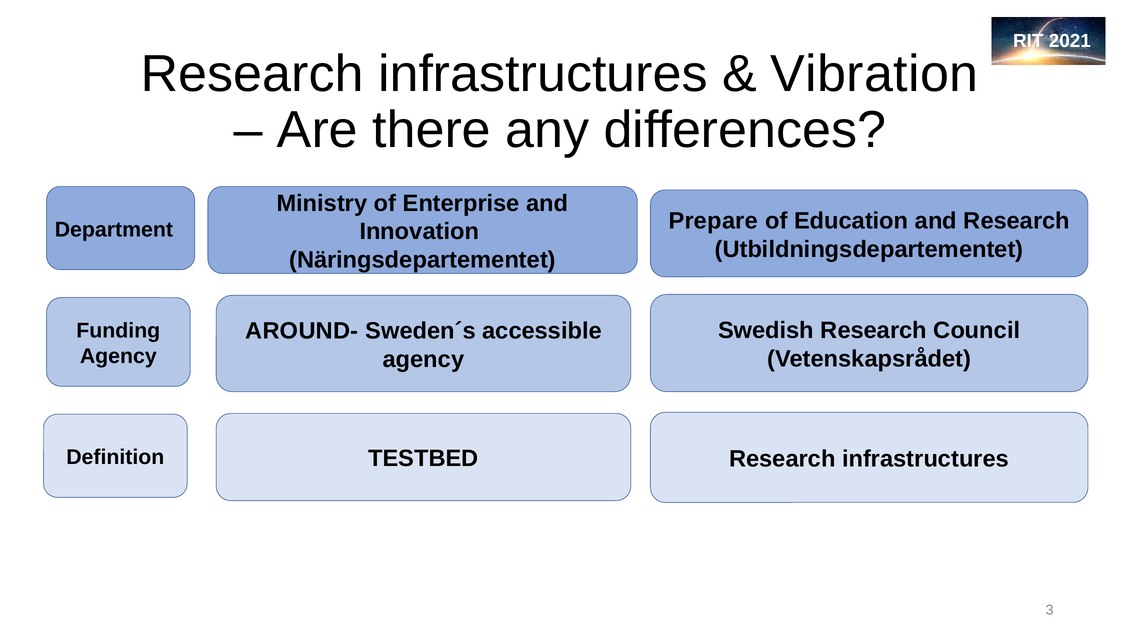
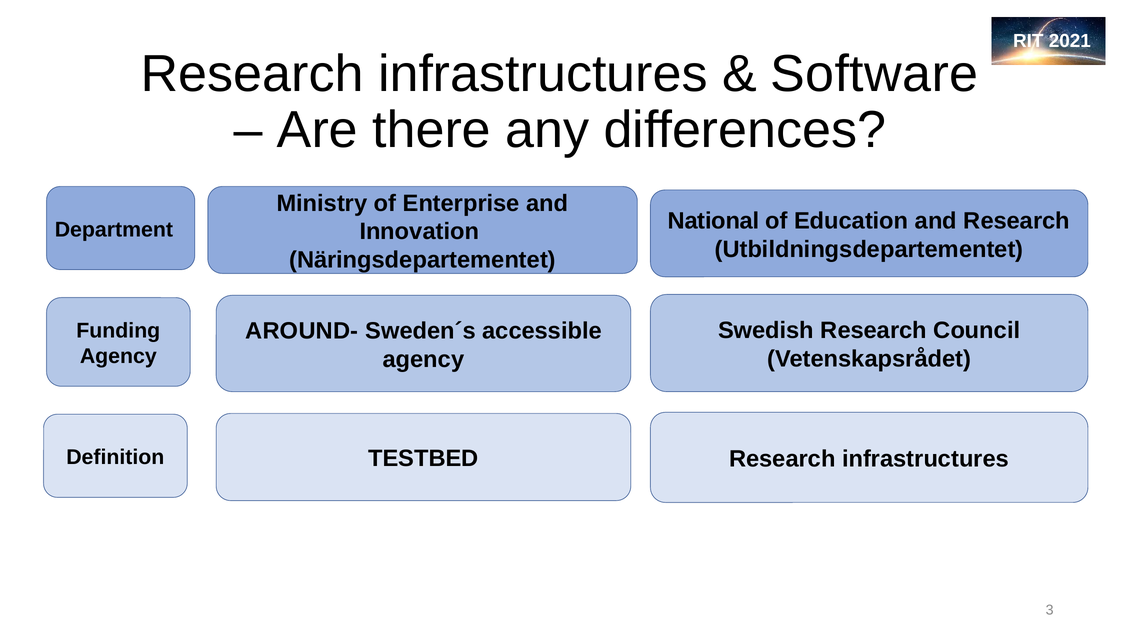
Vibration: Vibration -> Software (874, 74)
Prepare: Prepare -> National (714, 221)
